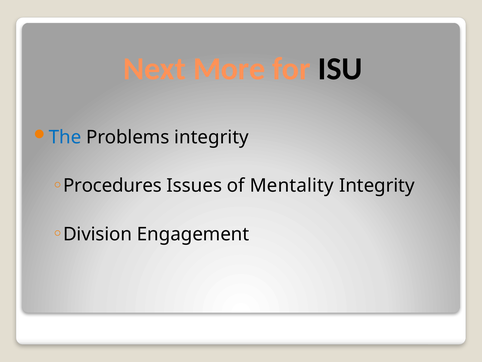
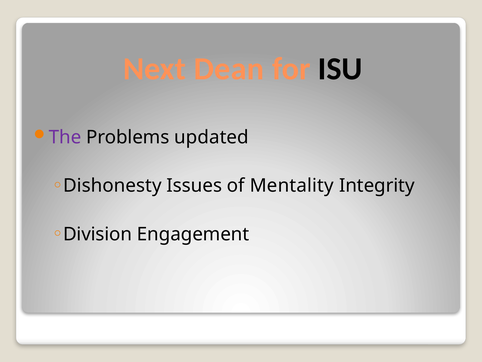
More: More -> Dean (229, 69)
The colour: blue -> purple (65, 137)
Problems integrity: integrity -> updated (212, 137)
Procedures: Procedures -> Dishonesty (112, 185)
